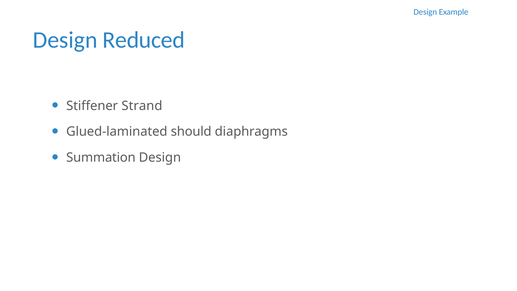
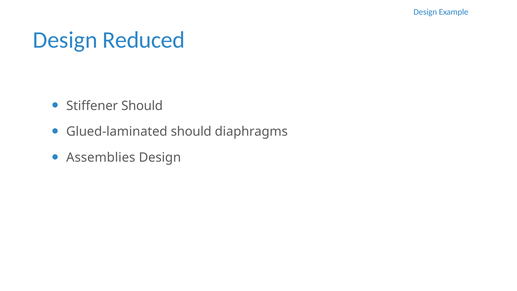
Stiffener Strand: Strand -> Should (142, 106)
Summation: Summation -> Assemblies (101, 157)
